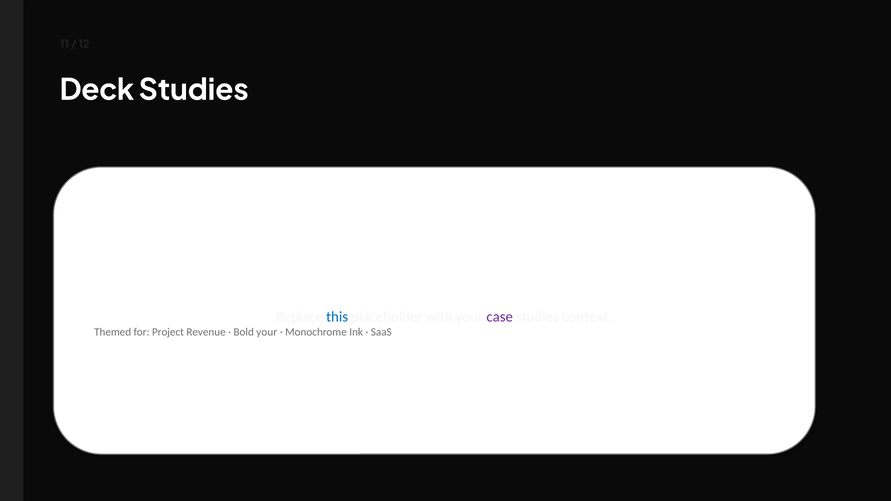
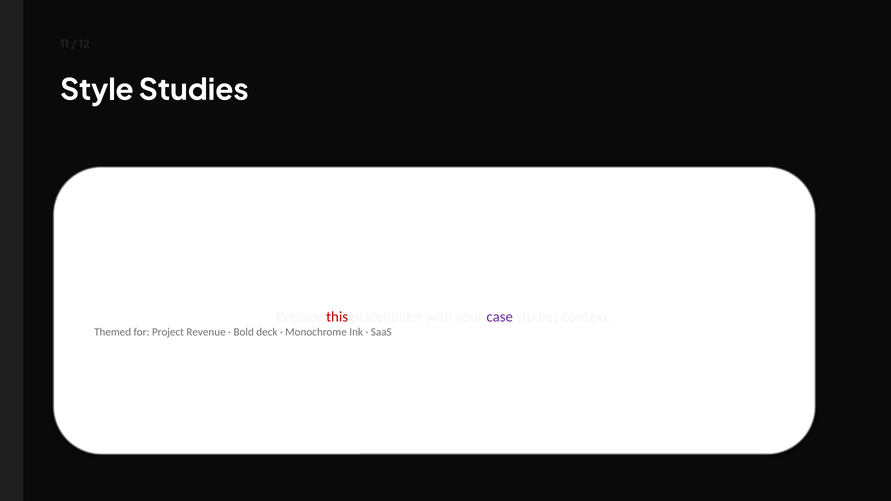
Deck: Deck -> Style (97, 90)
this colour: blue -> red (337, 317)
Bold your: your -> deck (267, 332)
